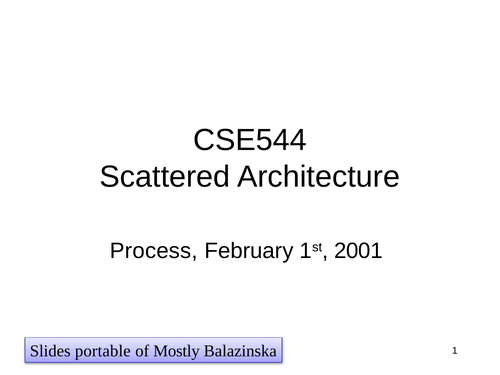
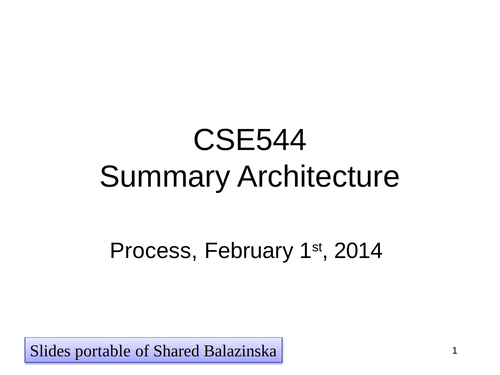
Scattered: Scattered -> Summary (165, 177)
2001: 2001 -> 2014 (358, 251)
Mostly: Mostly -> Shared (176, 351)
